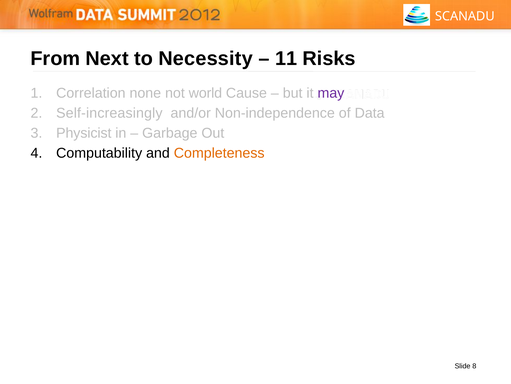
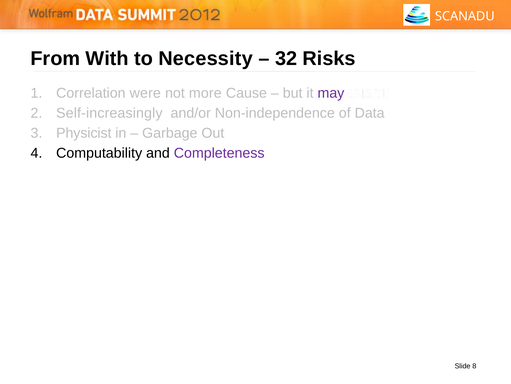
Next: Next -> With (107, 58)
11: 11 -> 32 (286, 58)
none: none -> were (145, 93)
world: world -> more (205, 93)
Completeness colour: orange -> purple (219, 153)
